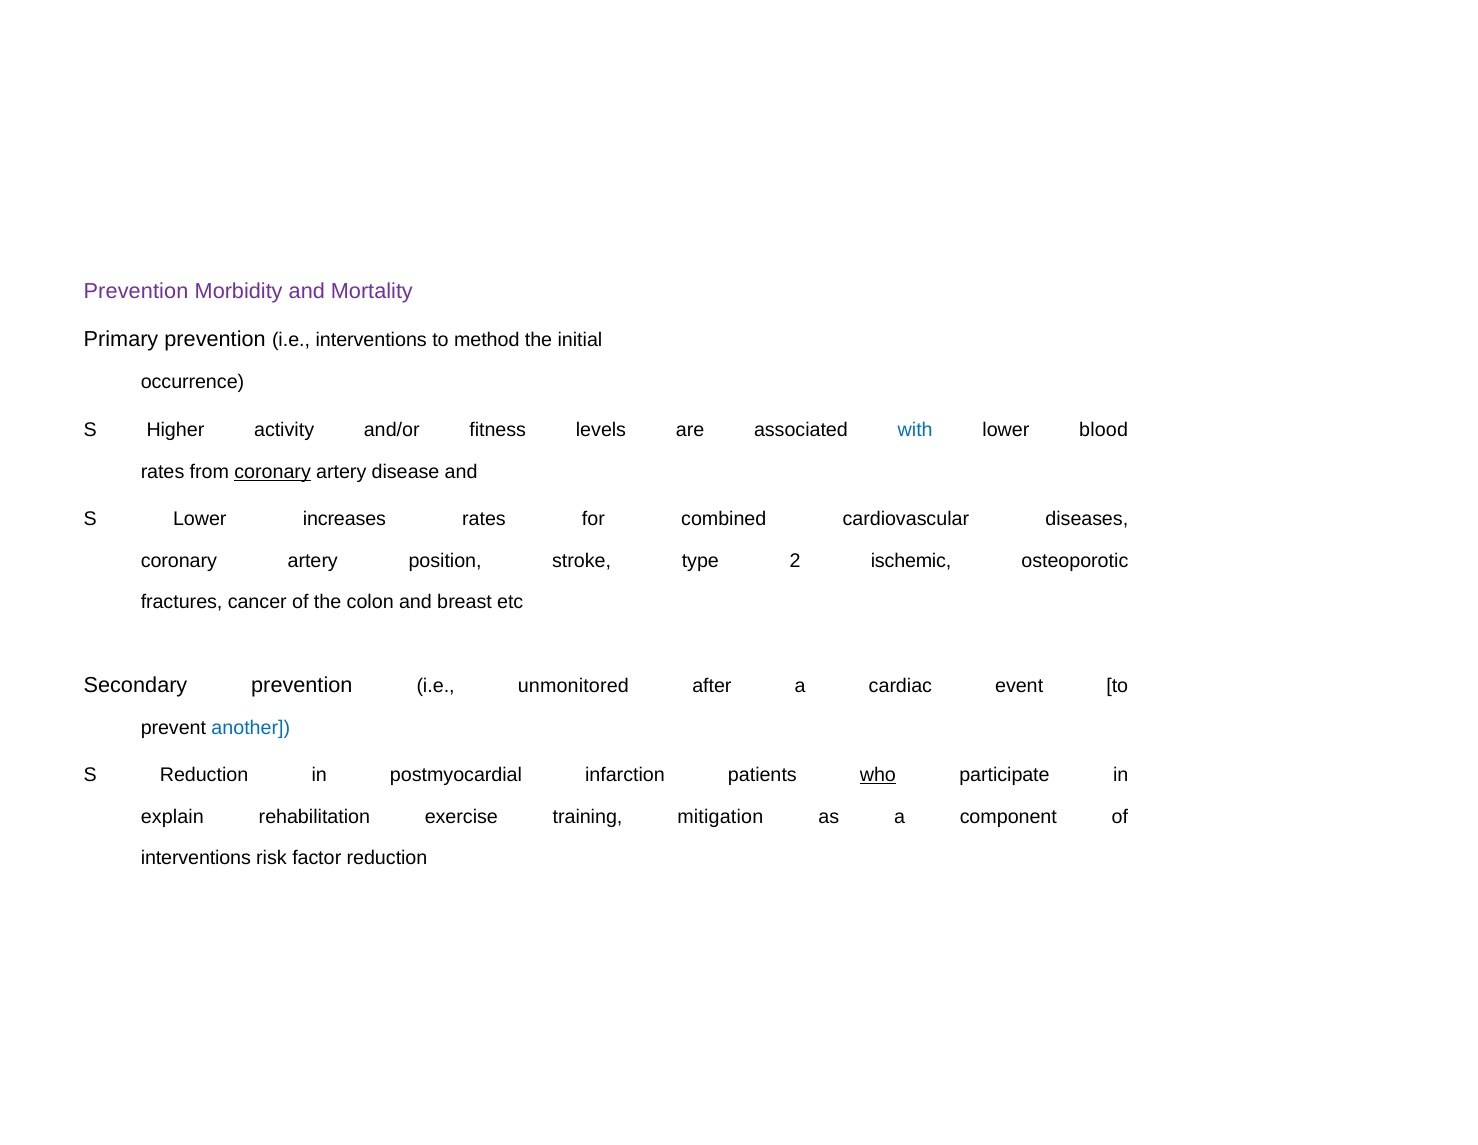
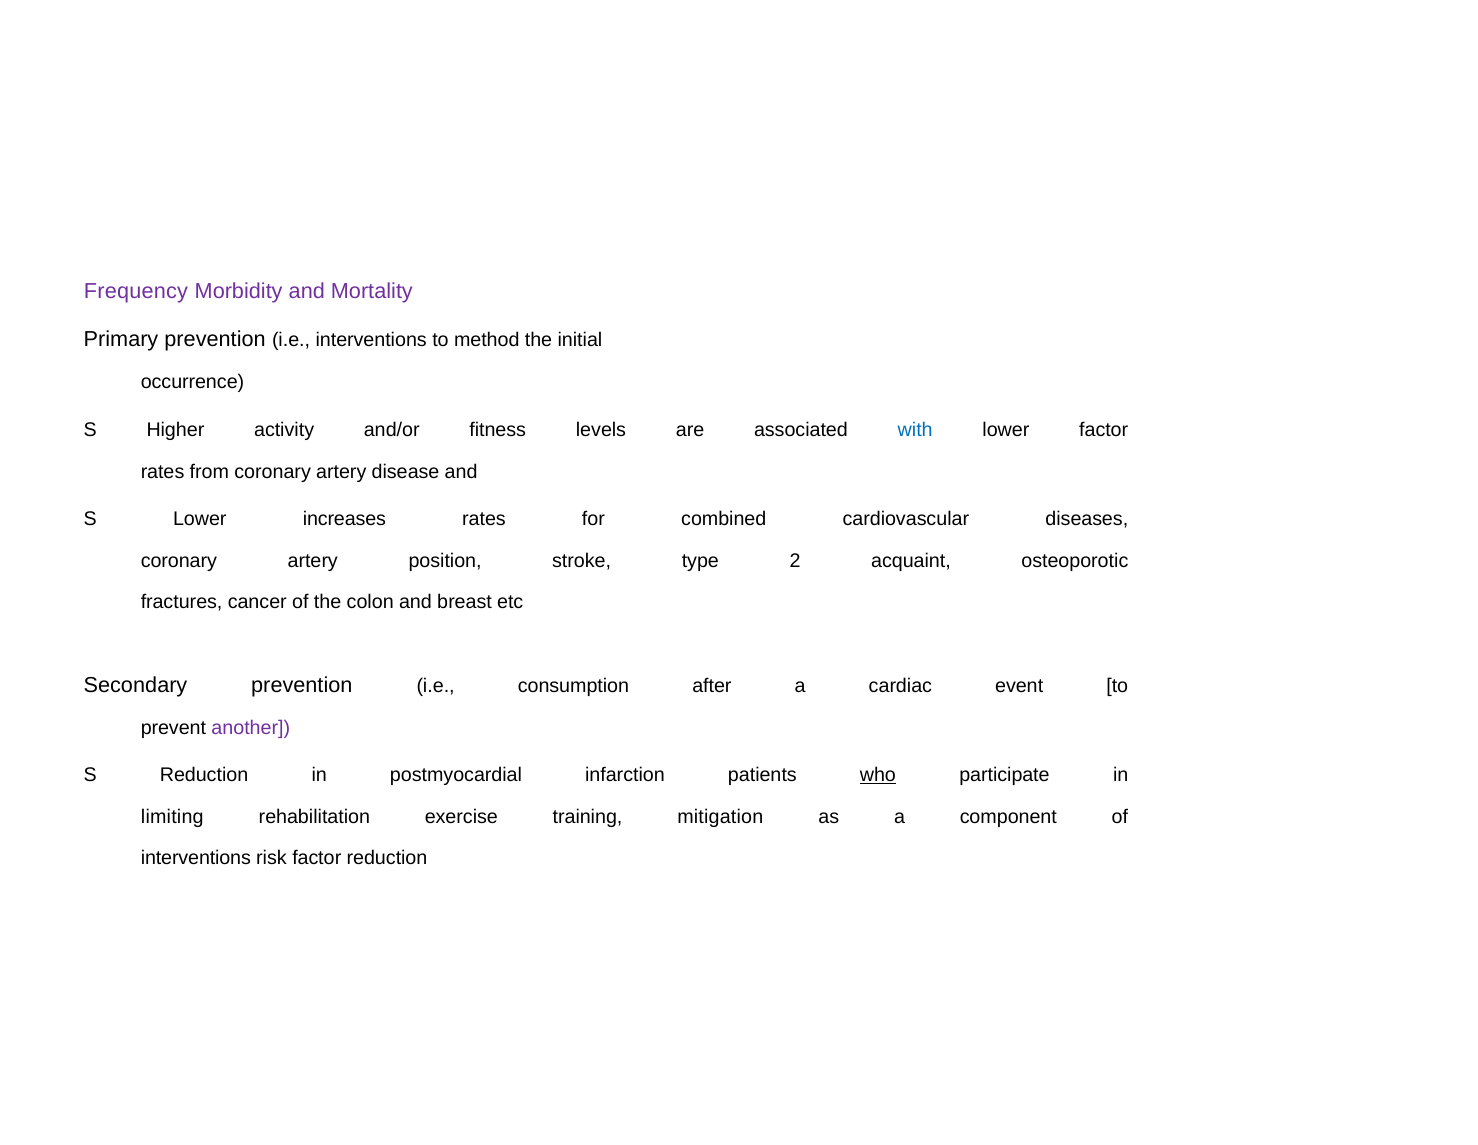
Prevention: Prevention -> Frequency (136, 291)
lower blood: blood -> factor (1104, 430)
coronary underline: present -> none (273, 472)
ischemic: ischemic -> acquaint (911, 560)
unmonitored: unmonitored -> consumption (573, 686)
another colour: blue -> purple (251, 728)
explain: explain -> limiting (172, 817)
